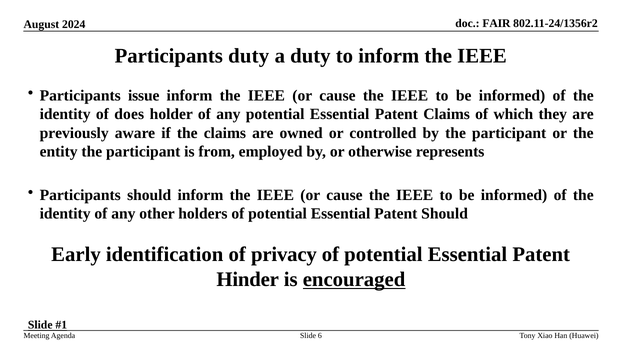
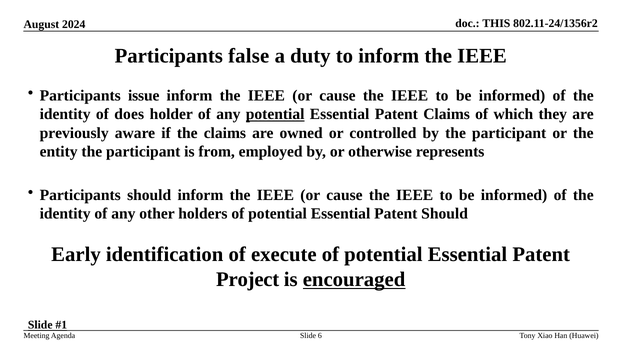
FAIR: FAIR -> THIS (496, 23)
Participants duty: duty -> false (249, 56)
potential underline: none -> present (275, 114)
privacy: privacy -> execute (284, 255)
Hinder: Hinder -> Project (248, 279)
